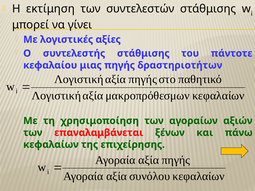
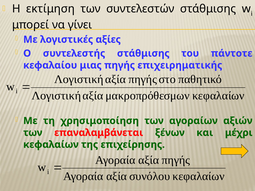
δραστηριοτήτων: δραστηριοτήτων -> επιχειρηματικής (180, 65)
πάνω: πάνω -> μέχρι (239, 133)
